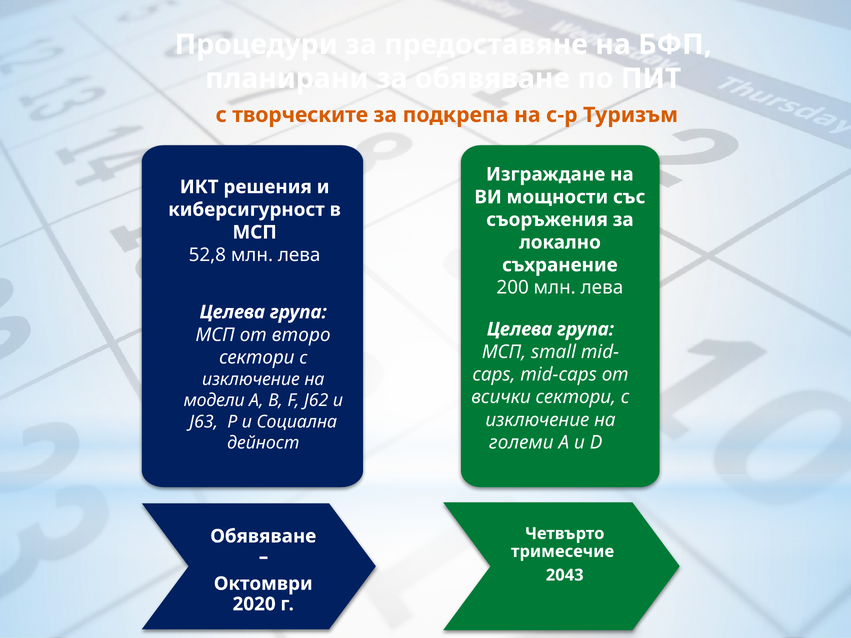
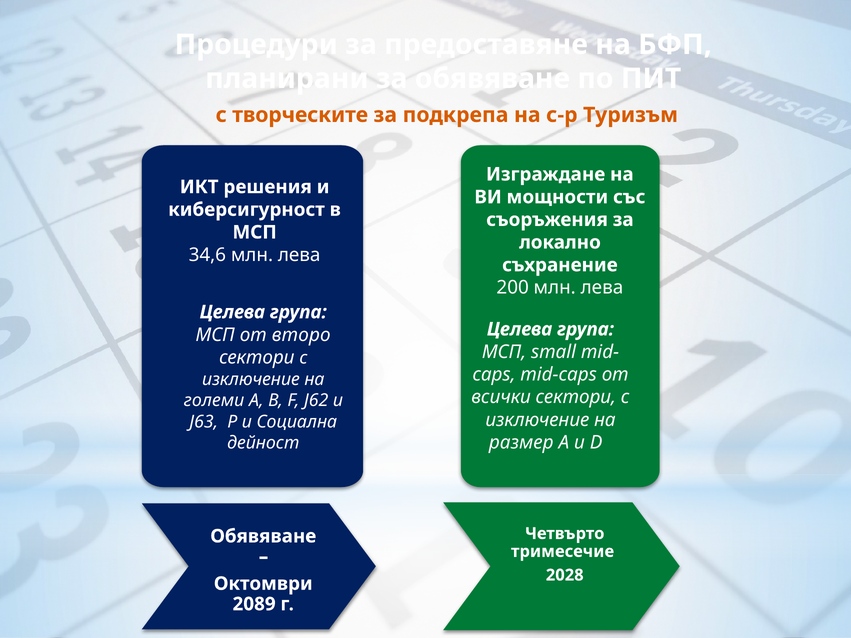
52,8: 52,8 -> 34,6 (207, 255)
модели: модели -> големи (214, 401)
големи: големи -> размер (521, 443)
2043: 2043 -> 2028 (565, 575)
2020: 2020 -> 2089 (254, 604)
